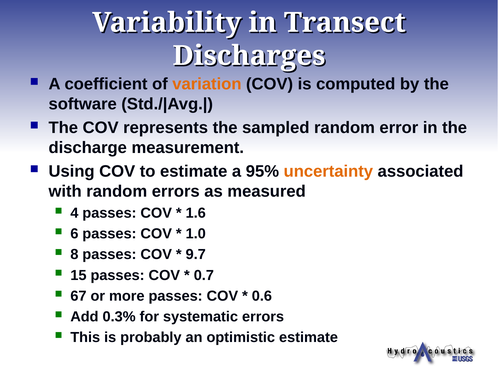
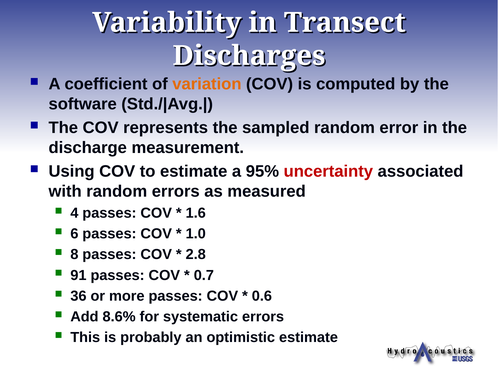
uncertainty colour: orange -> red (328, 172)
9.7: 9.7 -> 2.8 (196, 255)
15: 15 -> 91 (78, 276)
67: 67 -> 36 (78, 296)
0.3%: 0.3% -> 8.6% (119, 317)
